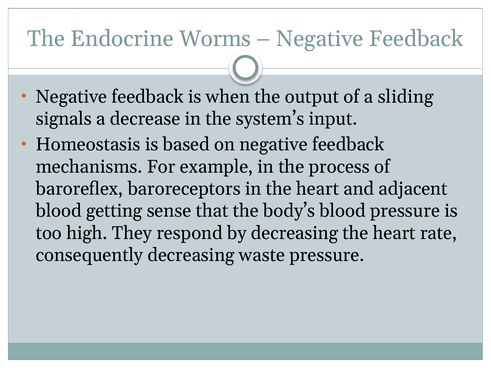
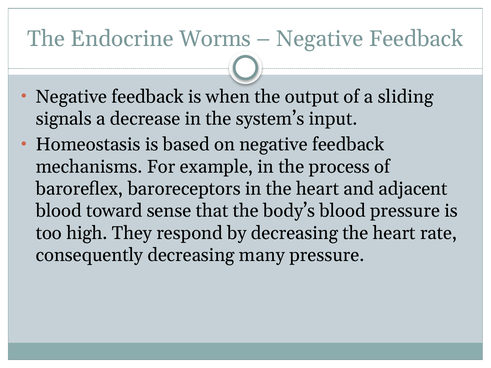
getting: getting -> toward (114, 211)
waste: waste -> many (262, 255)
